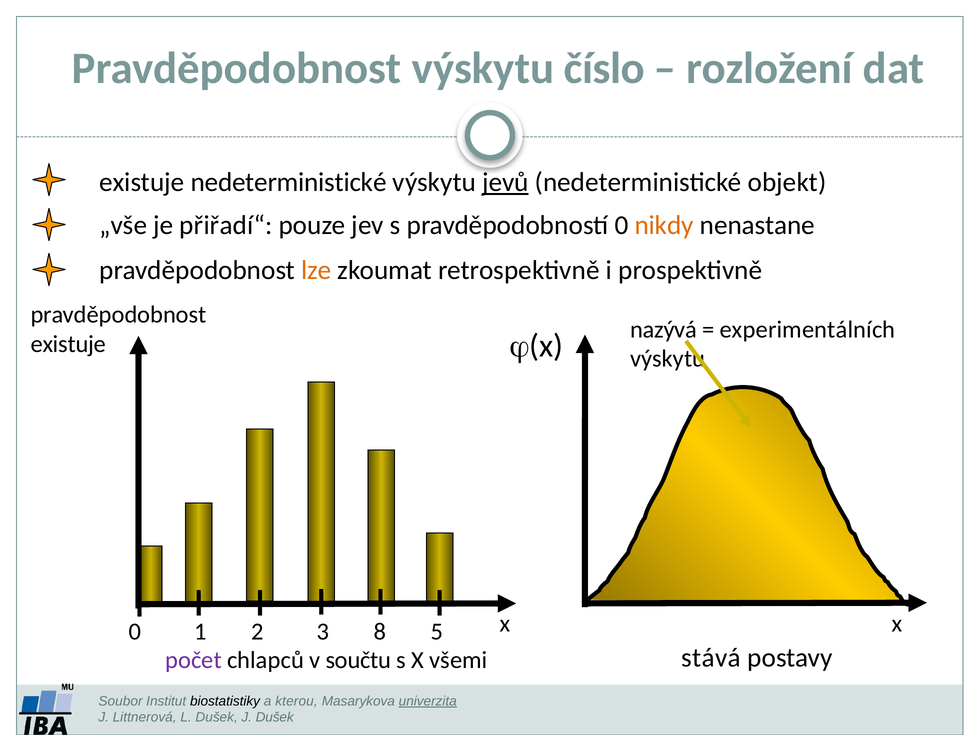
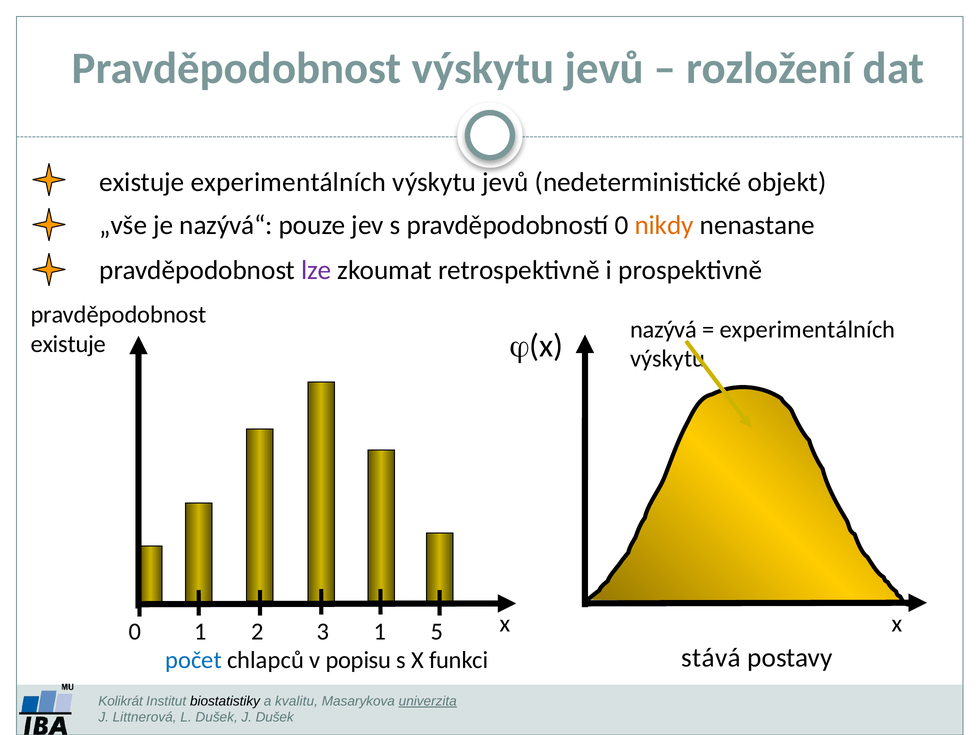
Pravděpodobnost výskytu číslo: číslo -> jevů (604, 69)
existuje nedeterministické: nedeterministické -> experimentálních (288, 182)
jevů underline: present -> none (505, 182)
přiřadí“: přiřadí“ -> nazývá“ (226, 225)
lze colour: orange -> purple (316, 270)
3 8: 8 -> 1 (380, 632)
počet colour: purple -> blue (194, 660)
součtu: součtu -> popisu (358, 660)
všemi: všemi -> funkci (459, 660)
Soubor: Soubor -> Kolikrát (121, 701)
kterou: kterou -> kvalitu (297, 701)
